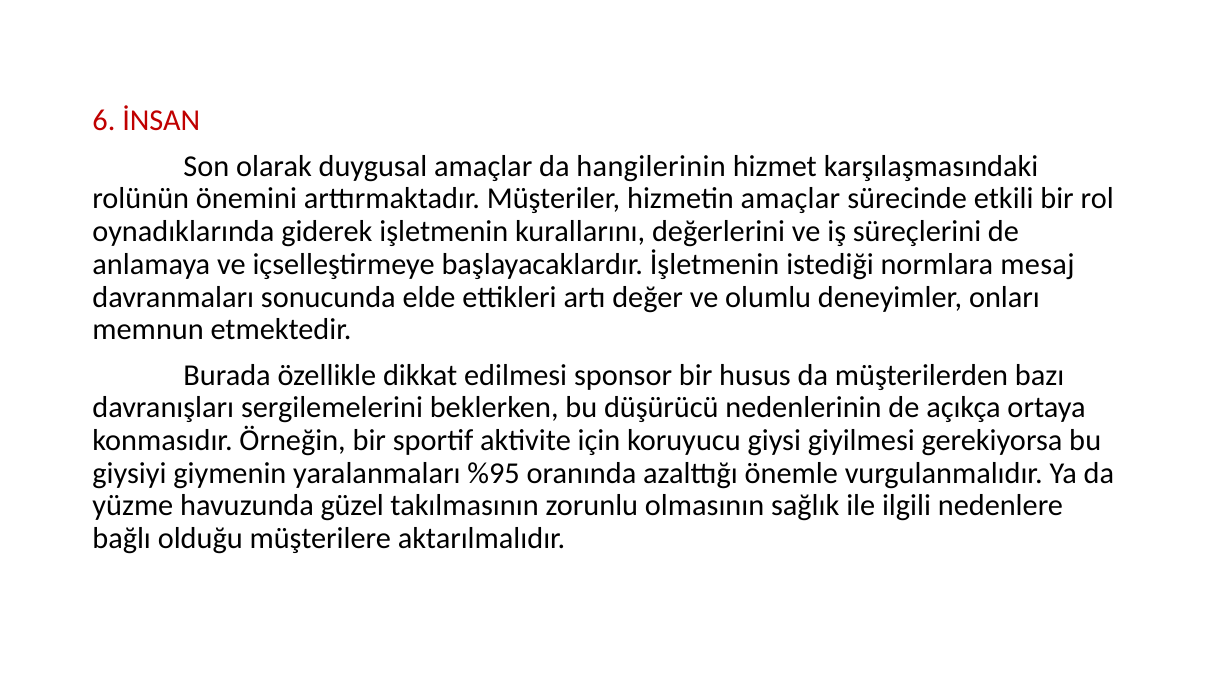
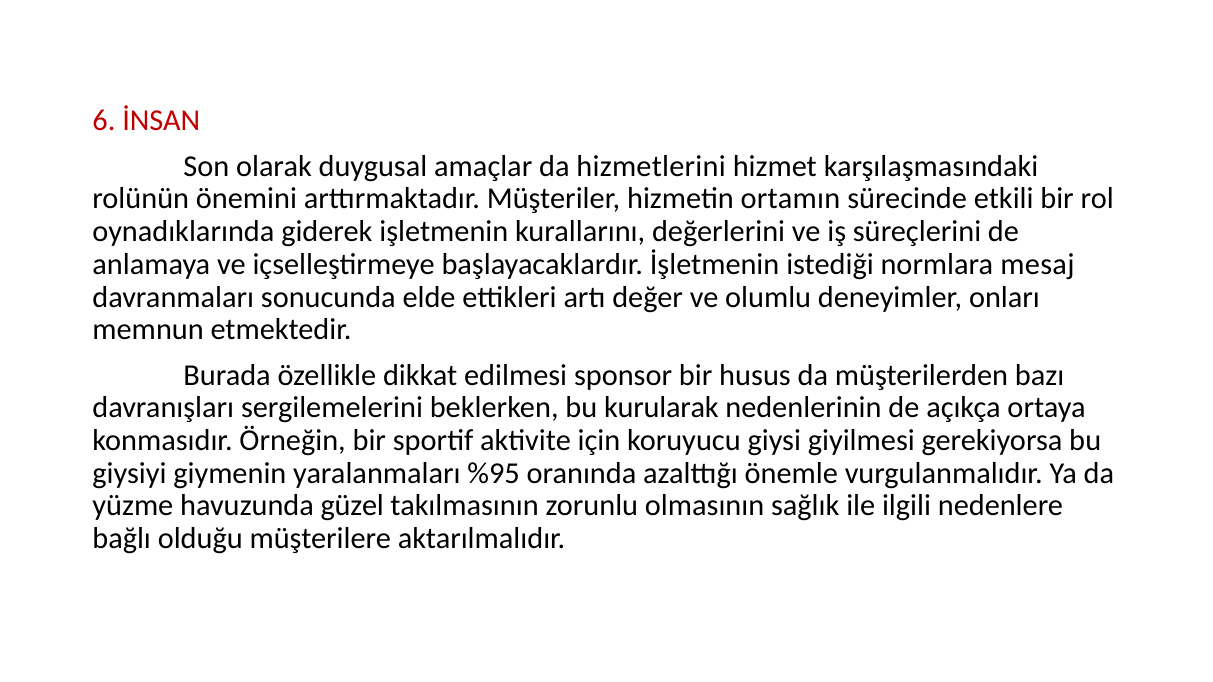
hangilerinin: hangilerinin -> hizmetlerini (651, 166)
hizmetin amaçlar: amaçlar -> ortamın (790, 199)
düşürücü: düşürücü -> kurularak (661, 408)
